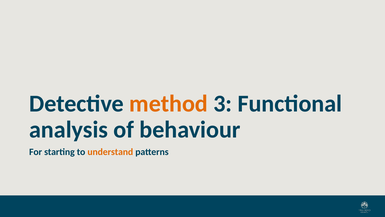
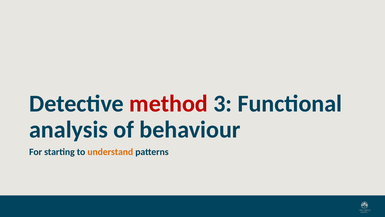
method colour: orange -> red (169, 103)
